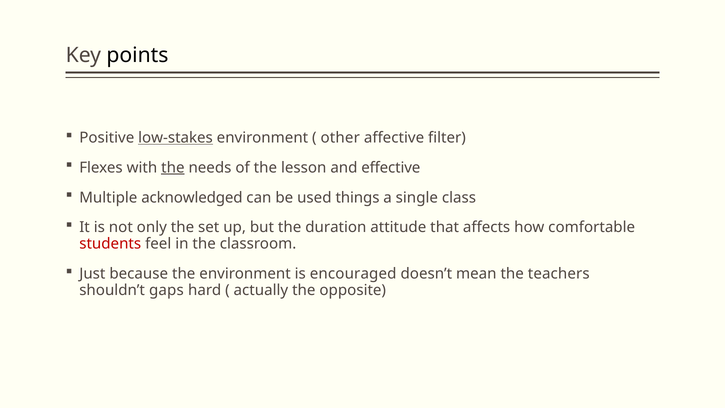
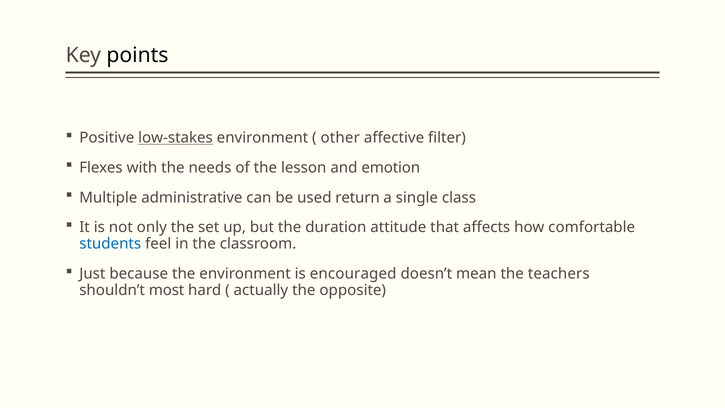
the underline: present -> none (173, 168)
effective: effective -> emotion (391, 168)
acknowledged: acknowledged -> administrative (192, 197)
things: things -> return (358, 197)
students colour: red -> blue (110, 244)
gaps: gaps -> most (167, 290)
